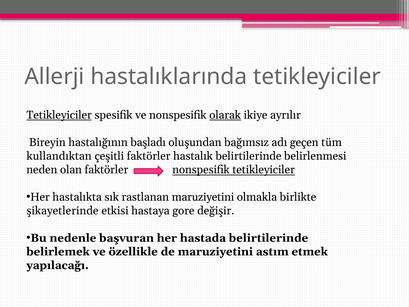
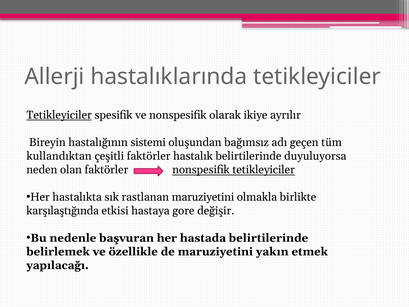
olarak underline: present -> none (225, 115)
başladı: başladı -> sistemi (148, 142)
belirlenmesi: belirlenmesi -> duyuluyorsa (315, 156)
şikayetlerinde: şikayetlerinde -> karşılaştığında (63, 211)
astım: astım -> yakın (272, 251)
